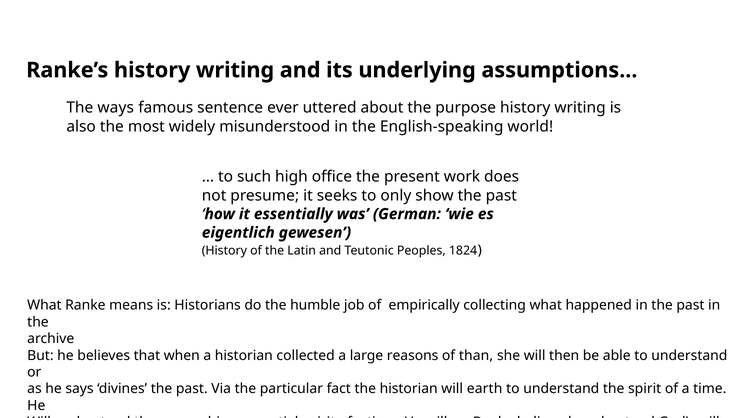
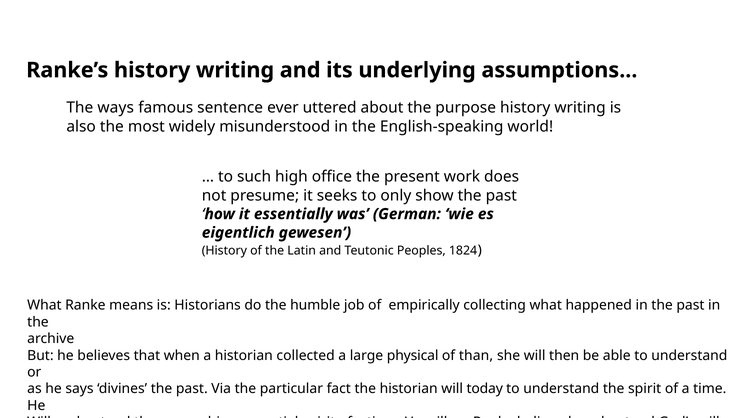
reasons: reasons -> physical (413, 355)
earth: earth -> today (485, 389)
